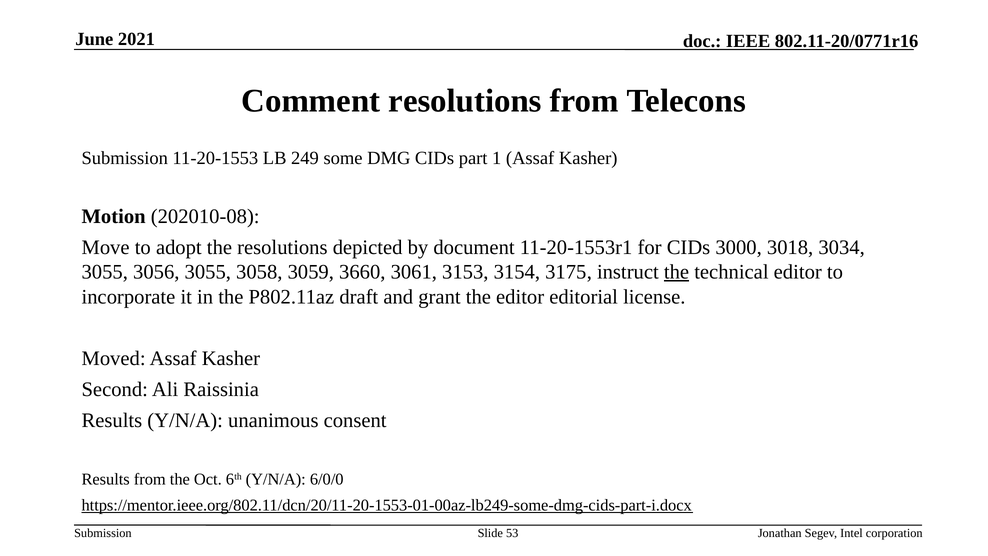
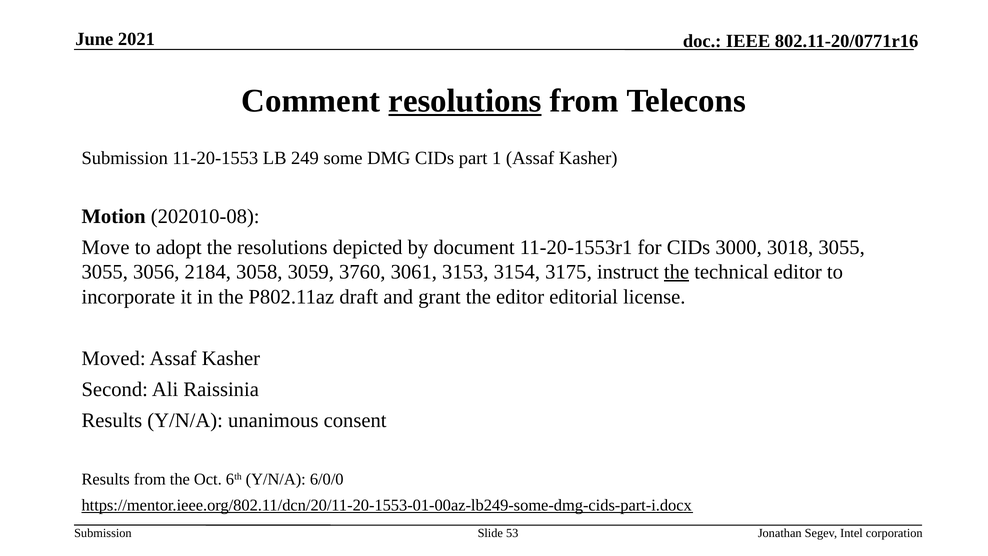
resolutions underline: none -> present (465, 101)
3018 3034: 3034 -> 3055 (842, 247)
3056 3055: 3055 -> 2184 (208, 272)
3660: 3660 -> 3760 (362, 272)
